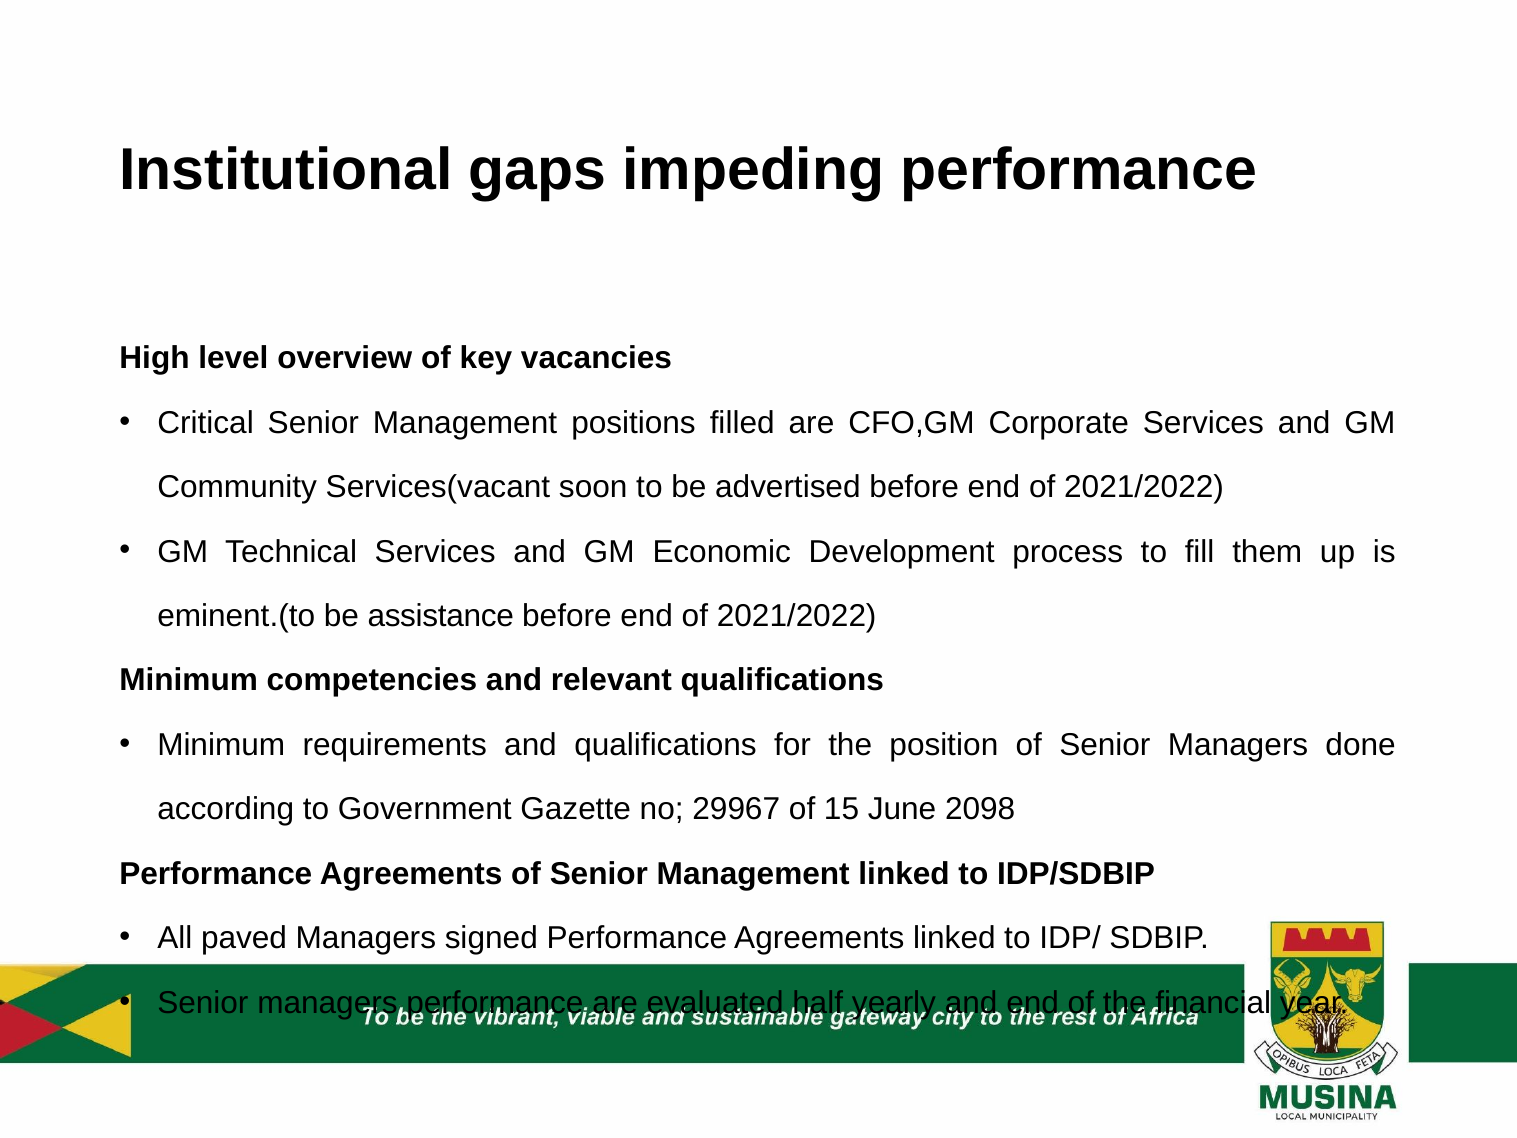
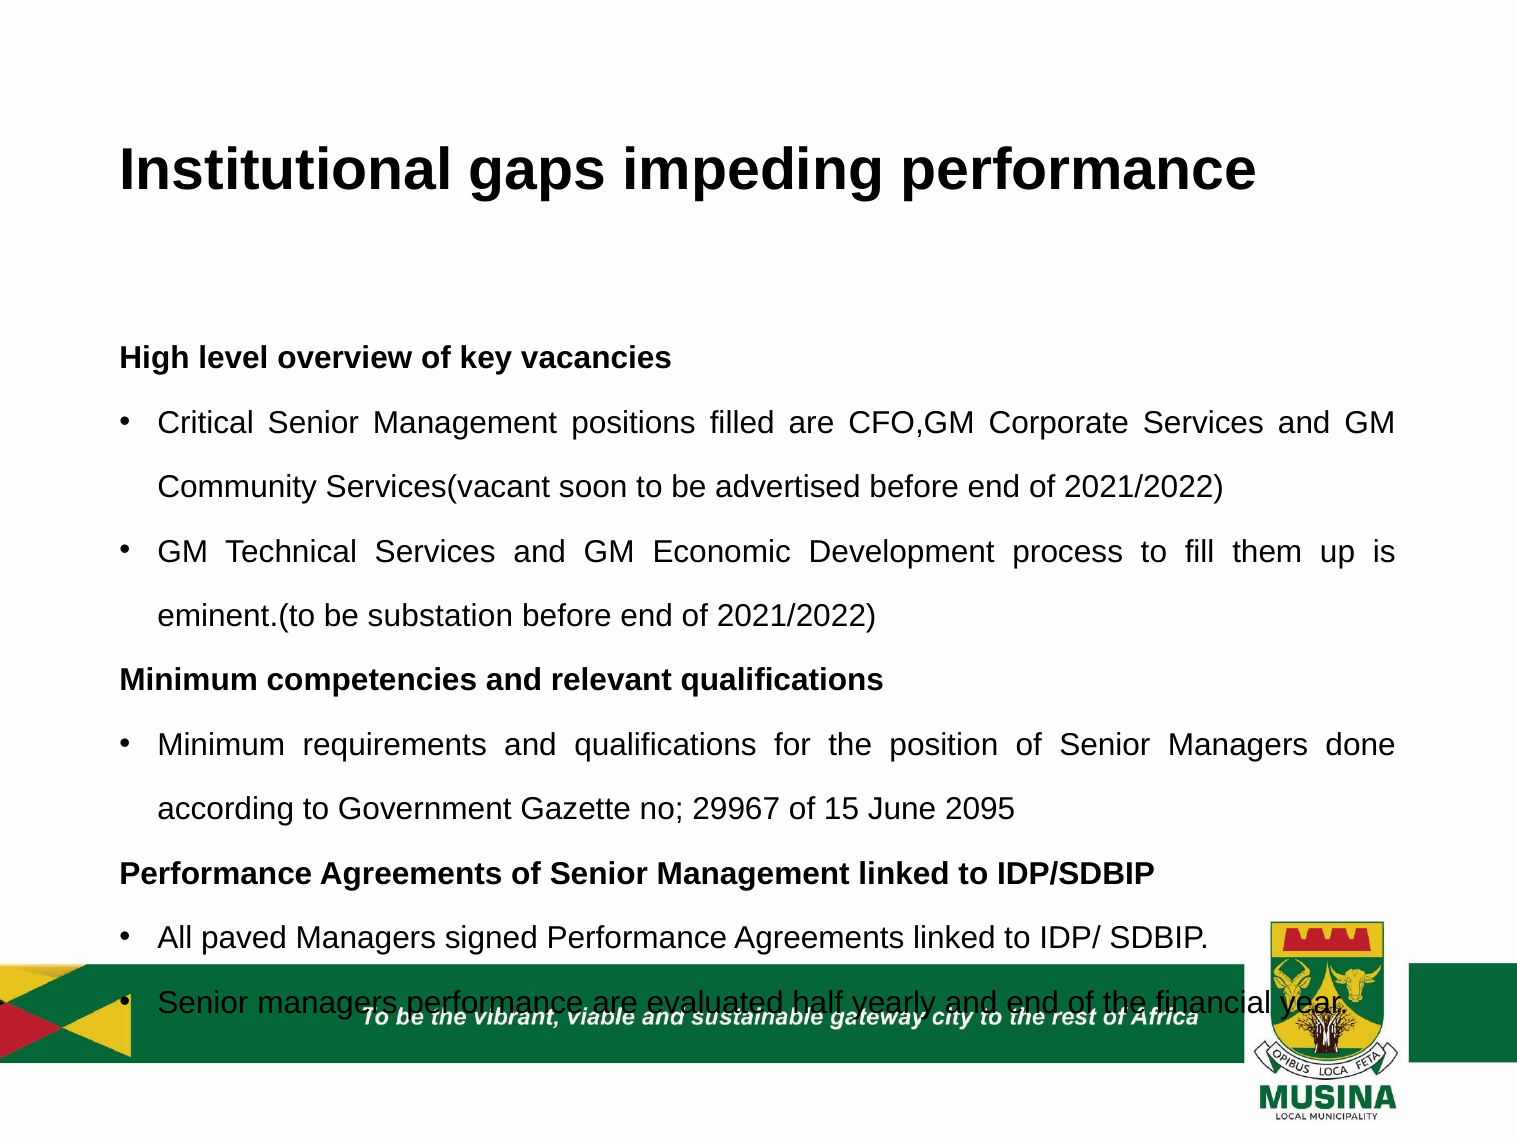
assistance: assistance -> substation (440, 616)
2098: 2098 -> 2095 (980, 809)
